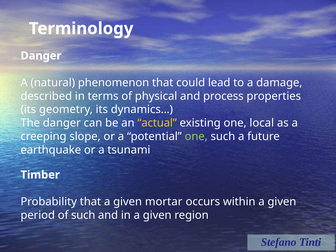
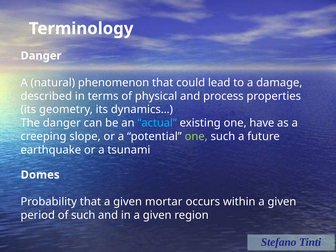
actual colour: yellow -> light blue (157, 123)
local: local -> have (262, 123)
Timber: Timber -> Domes (40, 175)
